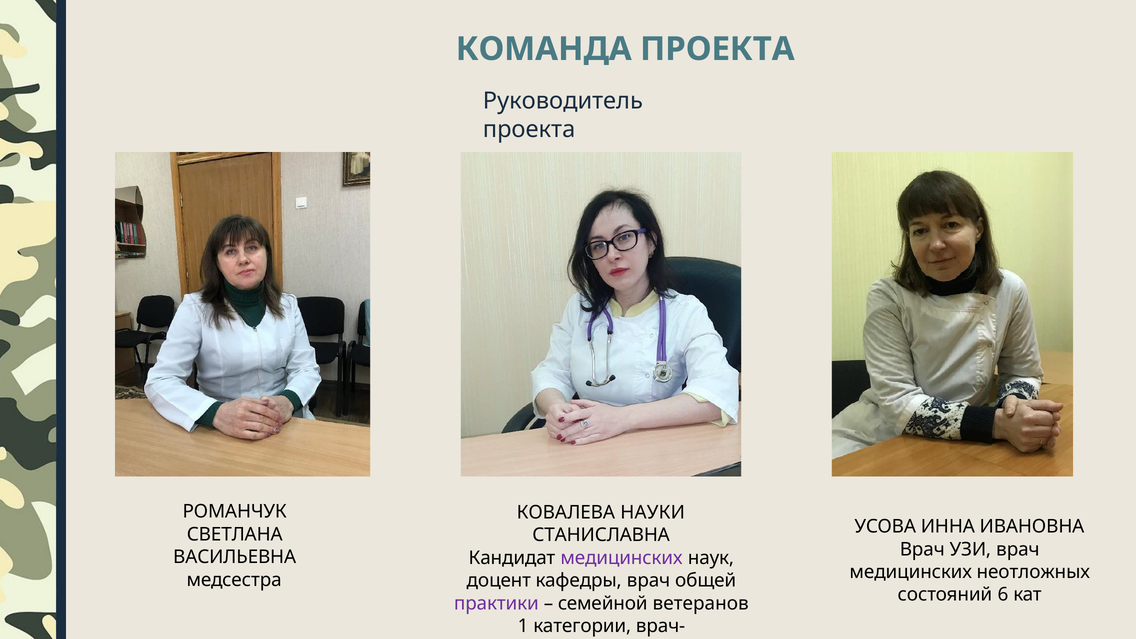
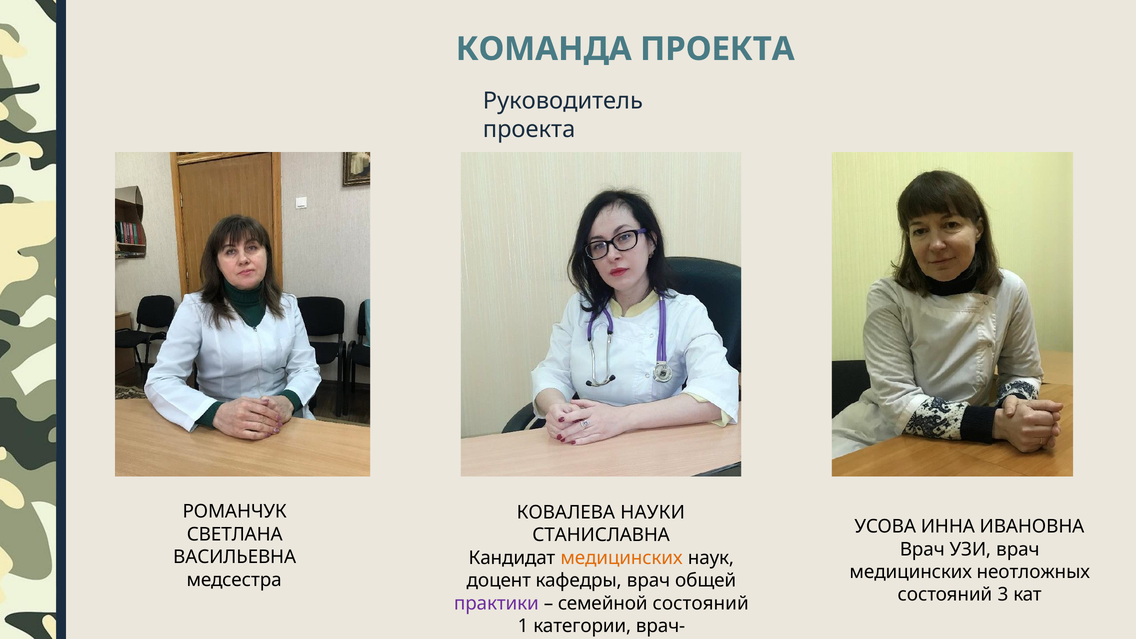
медицинских colour: purple -> orange (621, 558)
6: 6 -> 3 (1003, 595)
семейной ветеранов: ветеранов -> состояний (701, 603)
